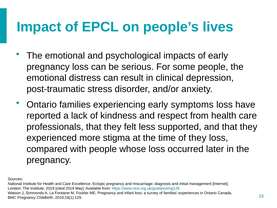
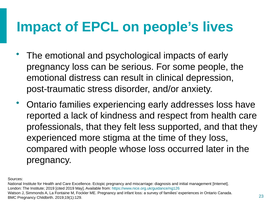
symptoms: symptoms -> addresses (192, 105)
